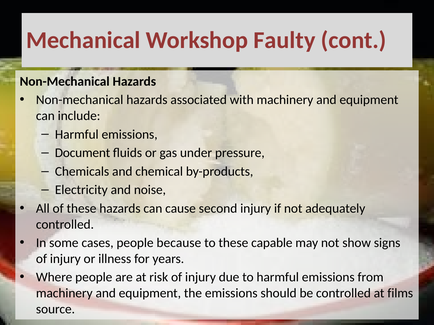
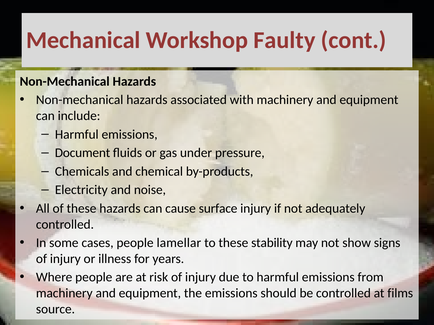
second: second -> surface (218, 209)
because: because -> lamellar (179, 243)
capable: capable -> stability (272, 243)
